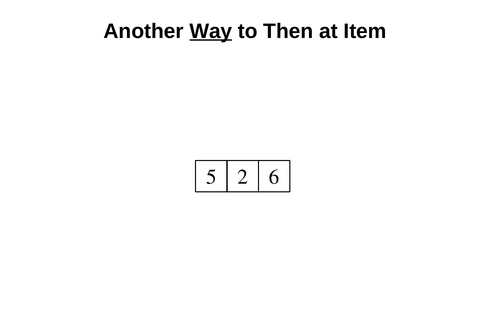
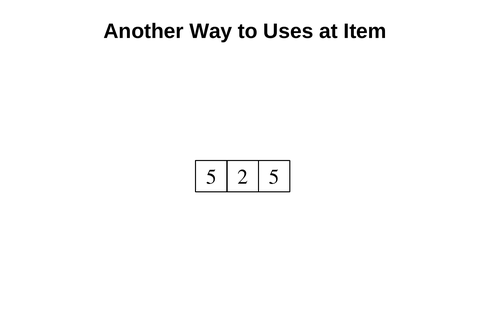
Way underline: present -> none (211, 31)
Then: Then -> Uses (288, 31)
2 6: 6 -> 5 (274, 177)
